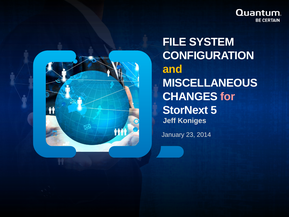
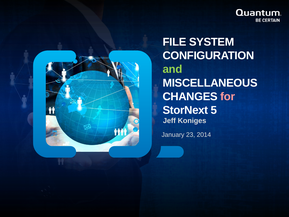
and colour: yellow -> light green (172, 69)
